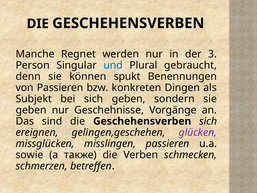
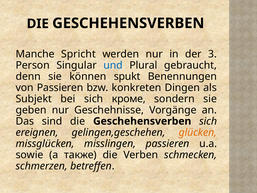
Regnet: Regnet -> Spricht (78, 54)
sich geben: geben -> кроме (129, 99)
glücken colour: purple -> orange (198, 132)
